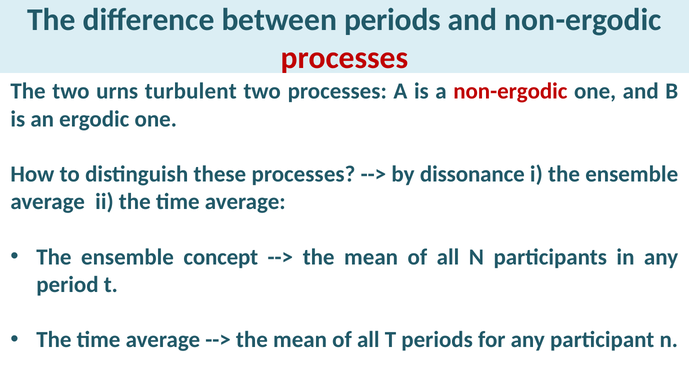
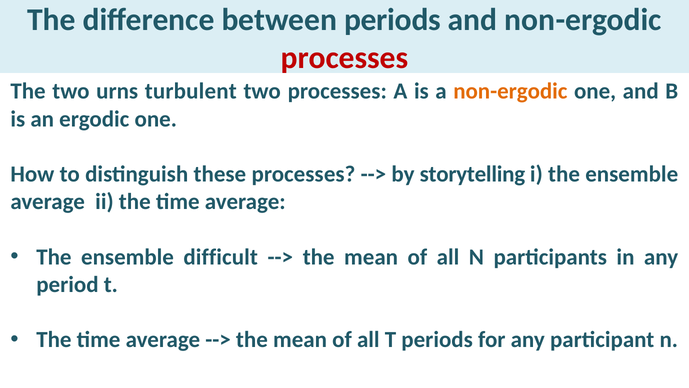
non-ergodic colour: red -> orange (510, 91)
dissonance: dissonance -> storytelling (472, 174)
concept: concept -> difficult (221, 257)
